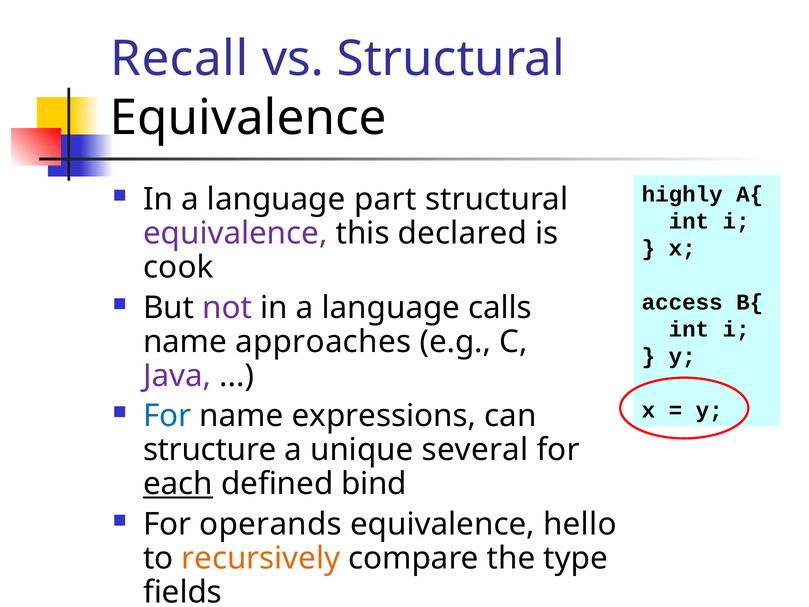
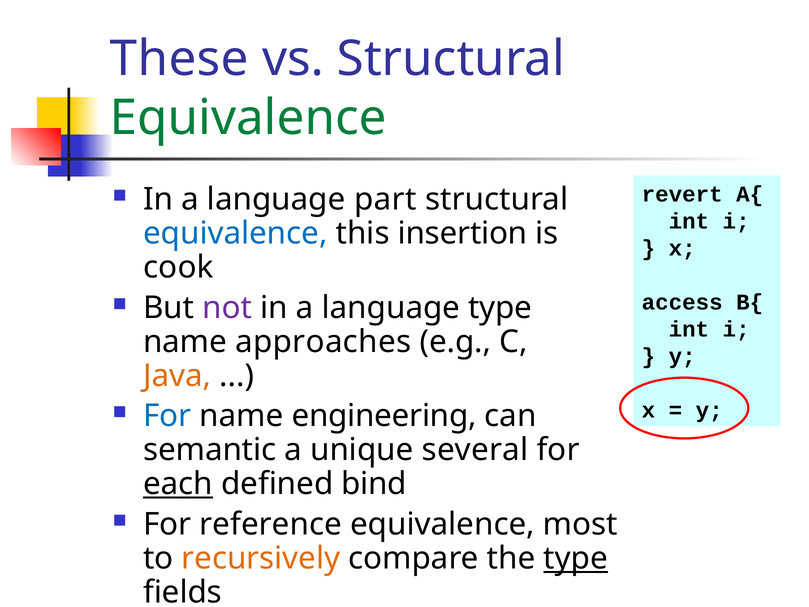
Recall: Recall -> These (179, 59)
Equivalence colour: black -> green (248, 118)
highly: highly -> revert (682, 194)
equivalence colour: purple -> blue (235, 233)
declared: declared -> insertion (463, 233)
language calls: calls -> type (500, 308)
Java colour: purple -> orange (177, 376)
expressions: expressions -> engineering (384, 416)
structure: structure -> semantic (210, 450)
operands: operands -> reference (271, 524)
hello: hello -> most (580, 524)
type underline: none -> present (576, 558)
